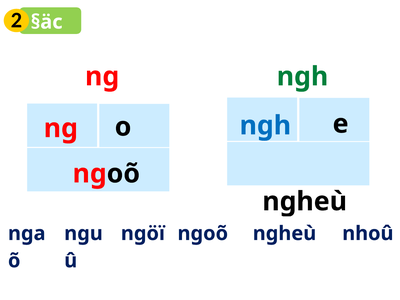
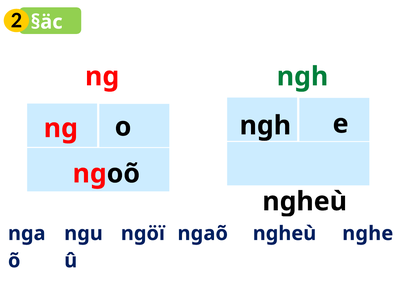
ngh colour: blue -> black (265, 126)
ngöï ngoõ: ngoõ -> ngaõ (203, 233)
nhoû: nhoû -> nghe (368, 233)
